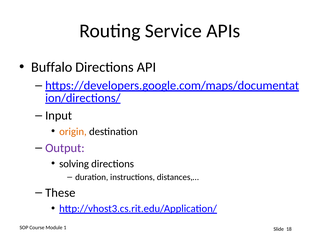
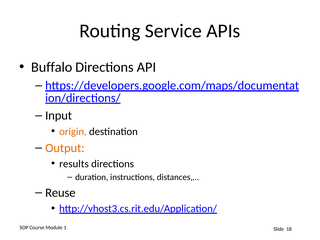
Output colour: purple -> orange (65, 148)
solving: solving -> results (74, 164)
These: These -> Reuse (60, 193)
